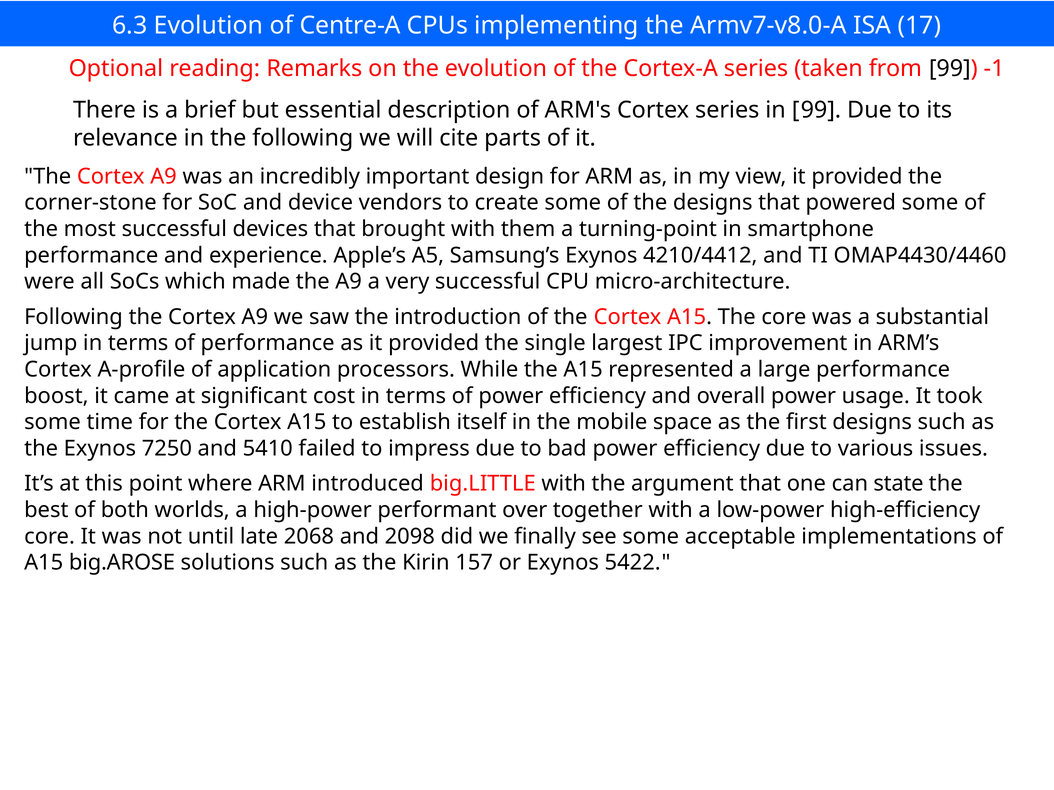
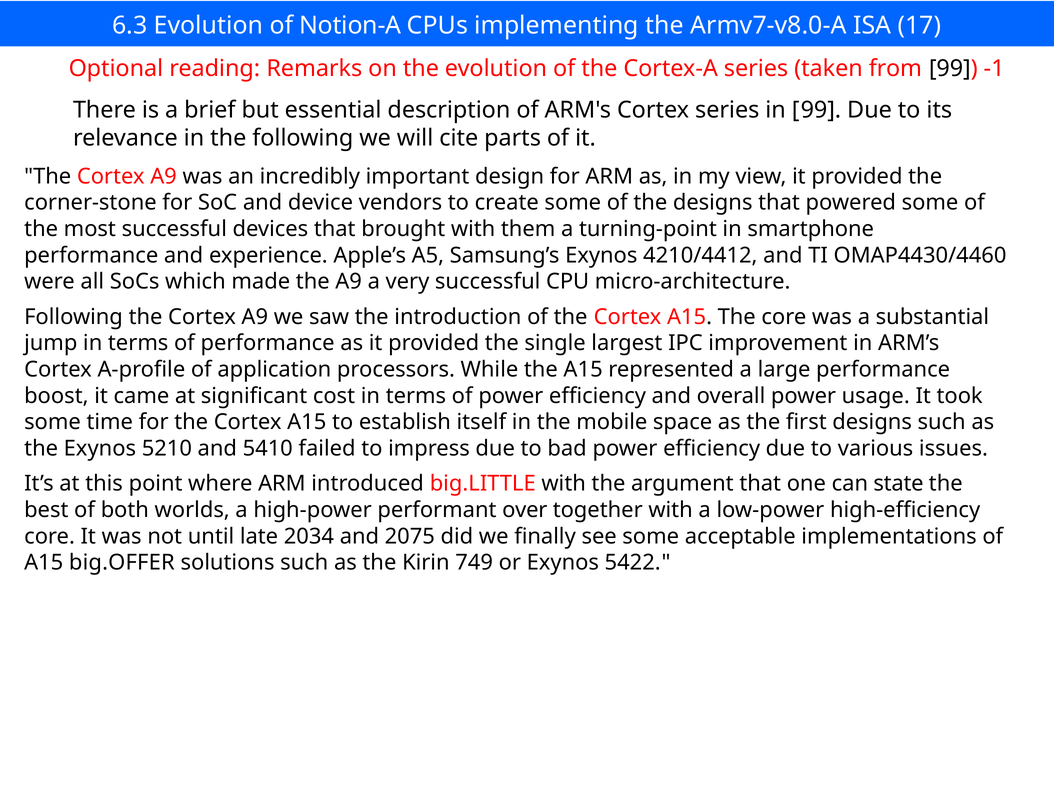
Centre-A: Centre-A -> Notion-A (350, 25)
7250: 7250 -> 5210 (167, 449)
2068: 2068 -> 2034 (309, 537)
2098: 2098 -> 2075 (410, 537)
big.AROSE: big.AROSE -> big.OFFER (122, 563)
157: 157 -> 749 (474, 563)
